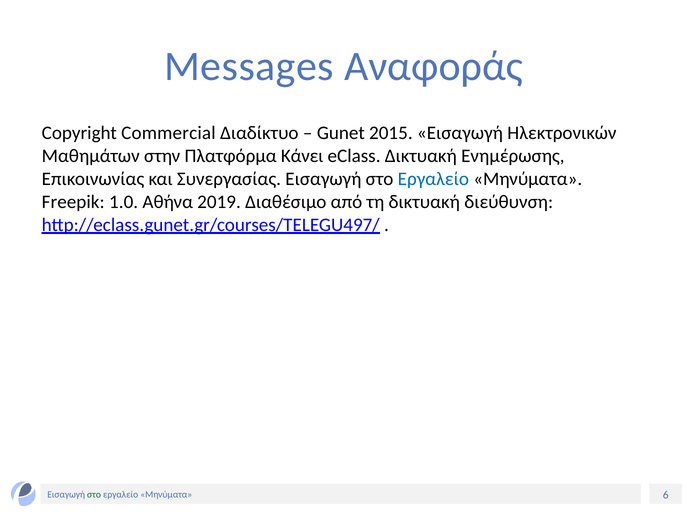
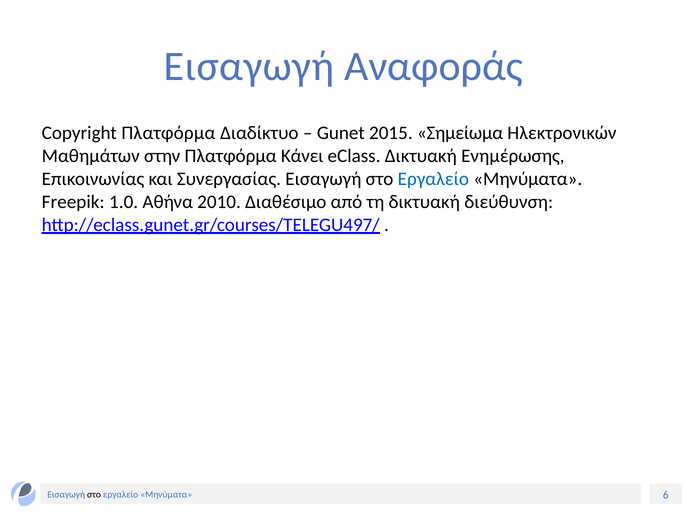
Messages: Messages -> Εισαγωγή (249, 67)
Copyright Commercial: Commercial -> Πλατφόρμα (168, 133)
2015 Εισαγωγή: Εισαγωγή -> Σημείωμα (460, 133)
2019: 2019 -> 2010 (219, 202)
στο colour: green -> black (94, 495)
